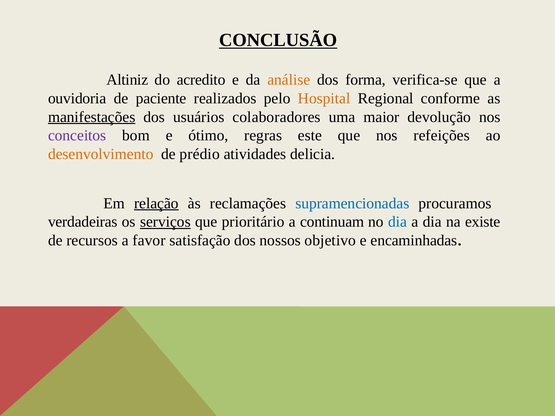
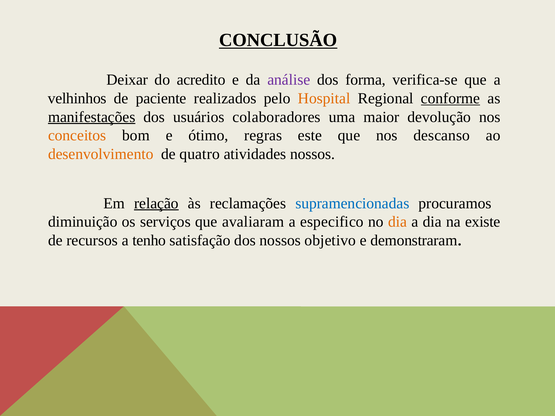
Altiniz: Altiniz -> Deixar (127, 80)
análise colour: orange -> purple (289, 80)
ouvidoria: ouvidoria -> velhinhos (77, 98)
conforme underline: none -> present (451, 98)
conceitos colour: purple -> orange (77, 136)
refeições: refeições -> descanso (442, 136)
prédio: prédio -> quatro (200, 154)
atividades delicia: delicia -> nossos (313, 154)
verdadeiras: verdadeiras -> diminuição (83, 222)
serviços underline: present -> none (165, 222)
prioritário: prioritário -> avaliaram (253, 222)
continuam: continuam -> especifico (332, 222)
dia colour: blue -> orange (398, 222)
favor: favor -> tenho (149, 240)
encaminhadas: encaminhadas -> demonstraram (414, 240)
